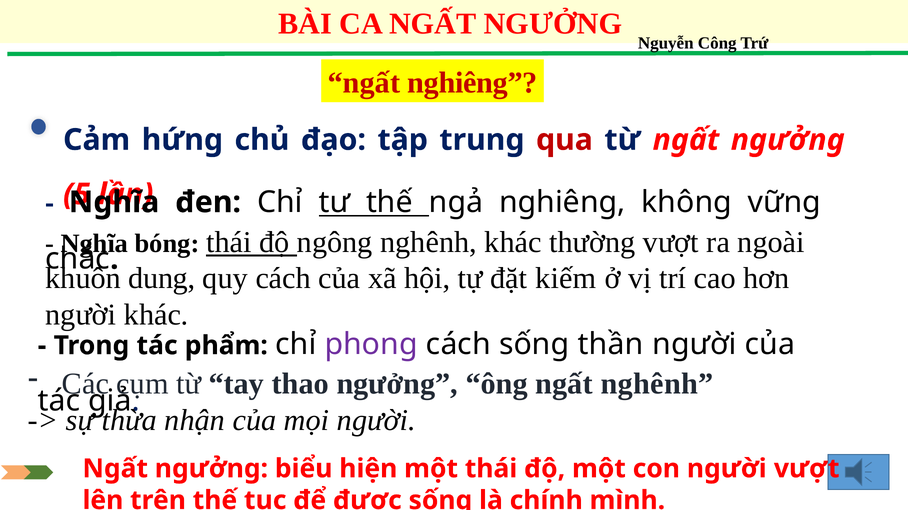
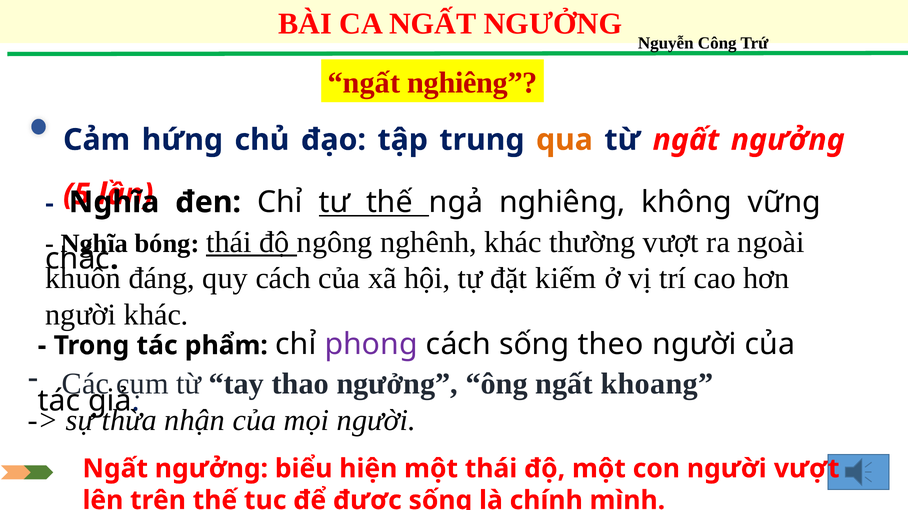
qua colour: red -> orange (564, 140)
dung: dung -> đáng (162, 279)
thần: thần -> theo (611, 345)
ngất nghênh: nghênh -> khoang (657, 384)
